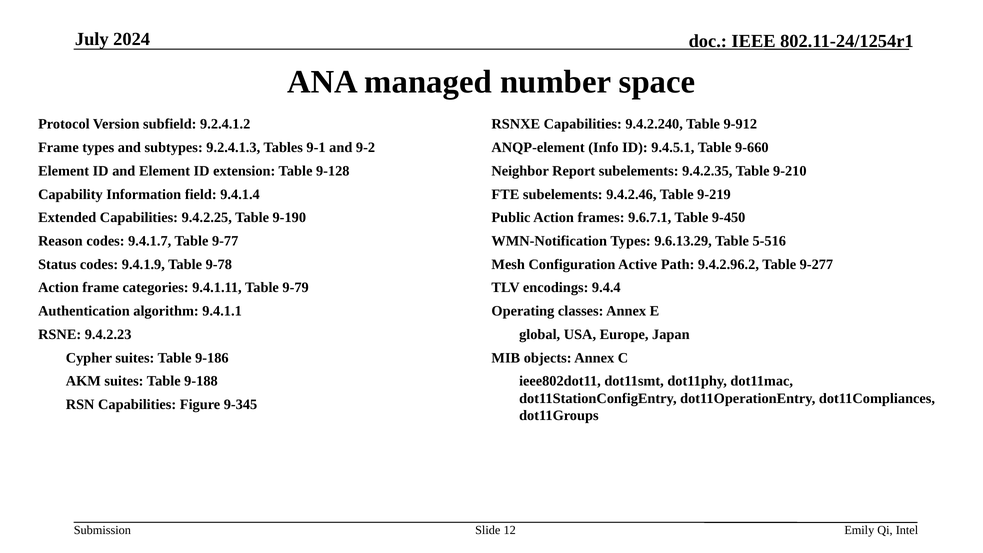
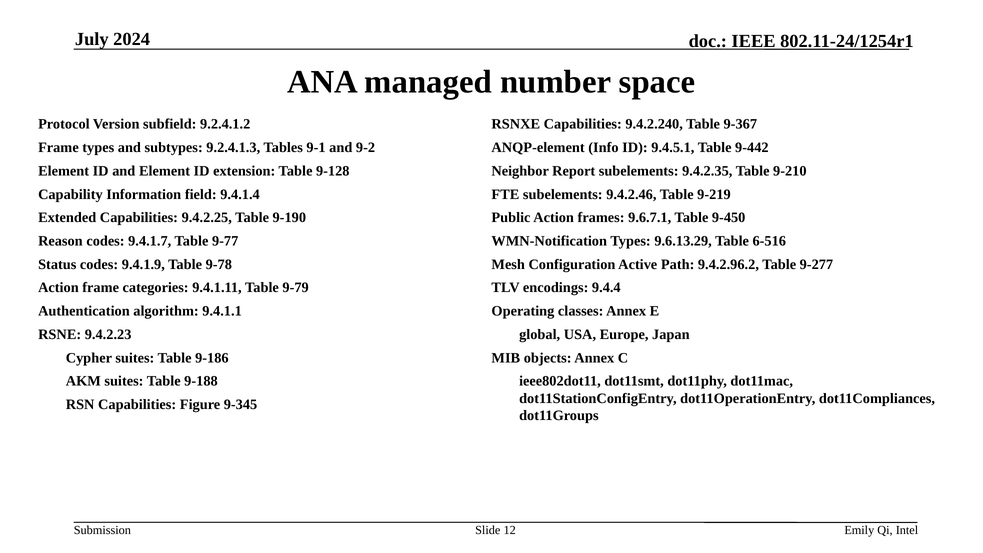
9-912: 9-912 -> 9-367 (740, 124)
9-660: 9-660 -> 9-442 (752, 148)
5-516: 5-516 -> 6-516 (769, 241)
